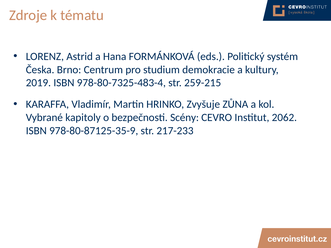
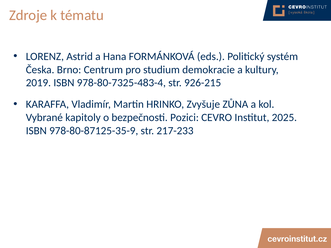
259-215: 259-215 -> 926-215 (203, 83)
Scény: Scény -> Pozici (185, 118)
2062: 2062 -> 2025 (284, 118)
